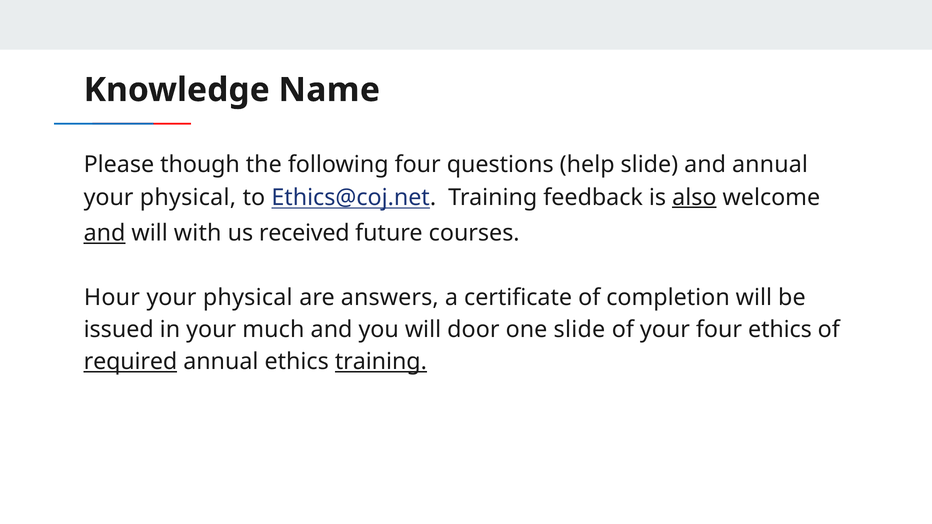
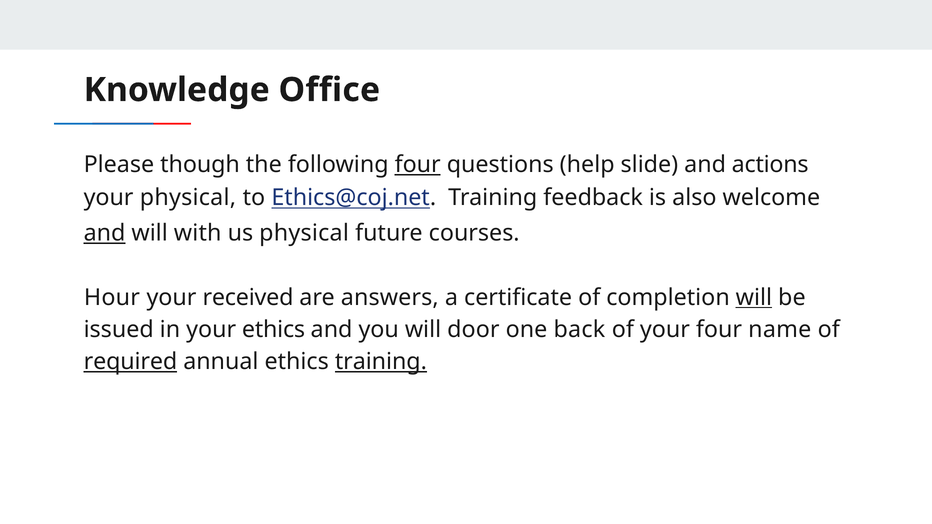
Name: Name -> Office (329, 90)
four underline: none -> present (418, 165)
and annual: annual -> actions (770, 165)
also underline: present -> none (694, 197)
us received: received -> physical (304, 233)
physical: physical -> received (248, 298)
will underline: none -> present (754, 298)
your much: much -> ethics (274, 330)
one slide: slide -> back (579, 330)
four ethics: ethics -> name (780, 330)
